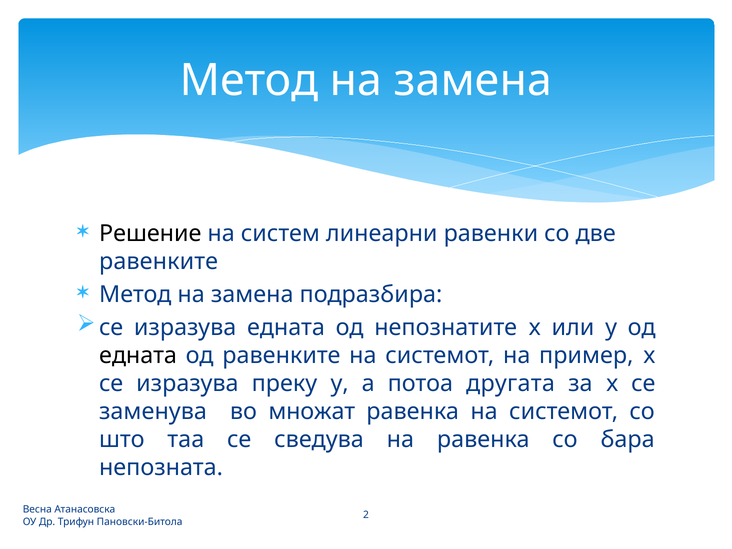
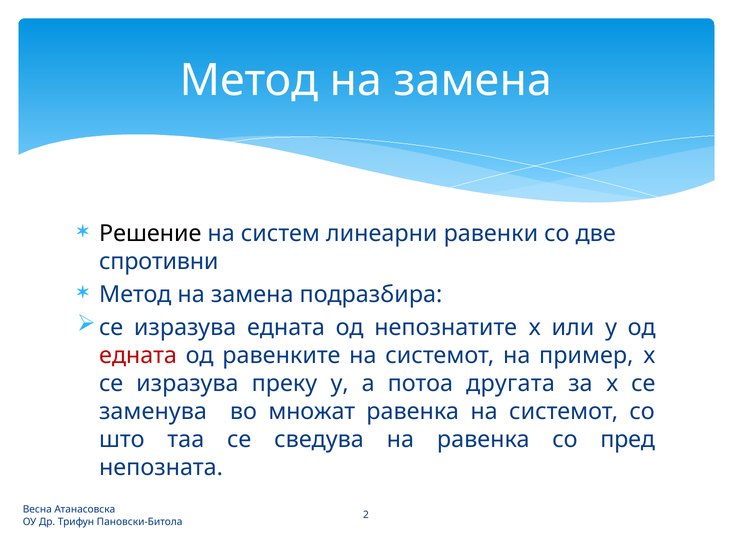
равенките: равенките -> спротивни (159, 262)
едната colour: black -> red (138, 355)
бара: бара -> пред (628, 440)
